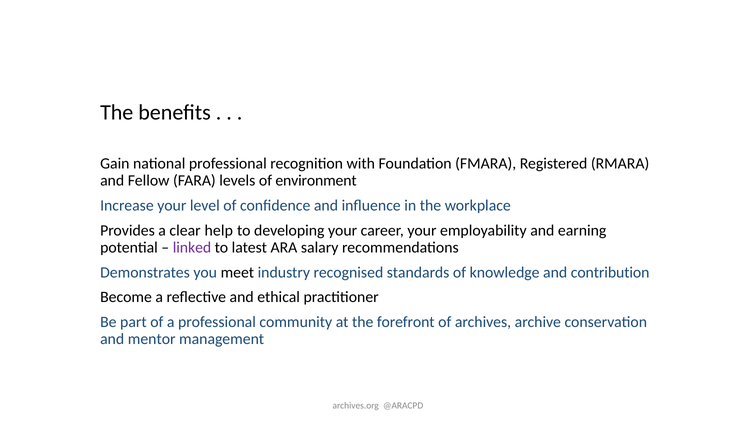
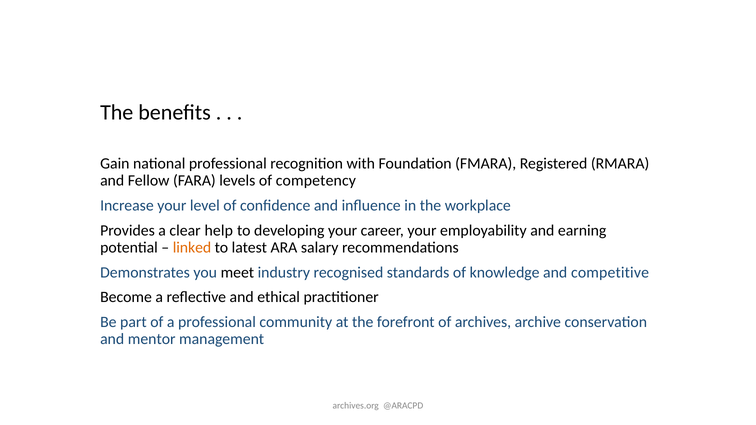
environment: environment -> competency (316, 181)
linked colour: purple -> orange (192, 248)
contribution: contribution -> competitive (610, 273)
